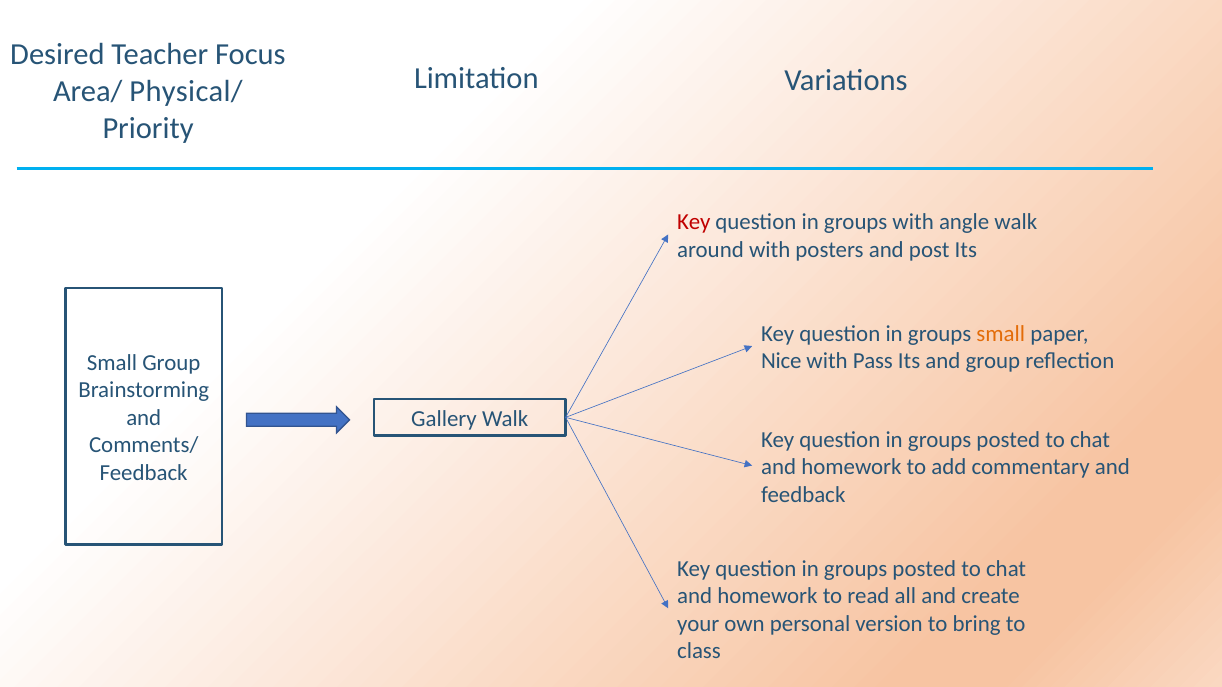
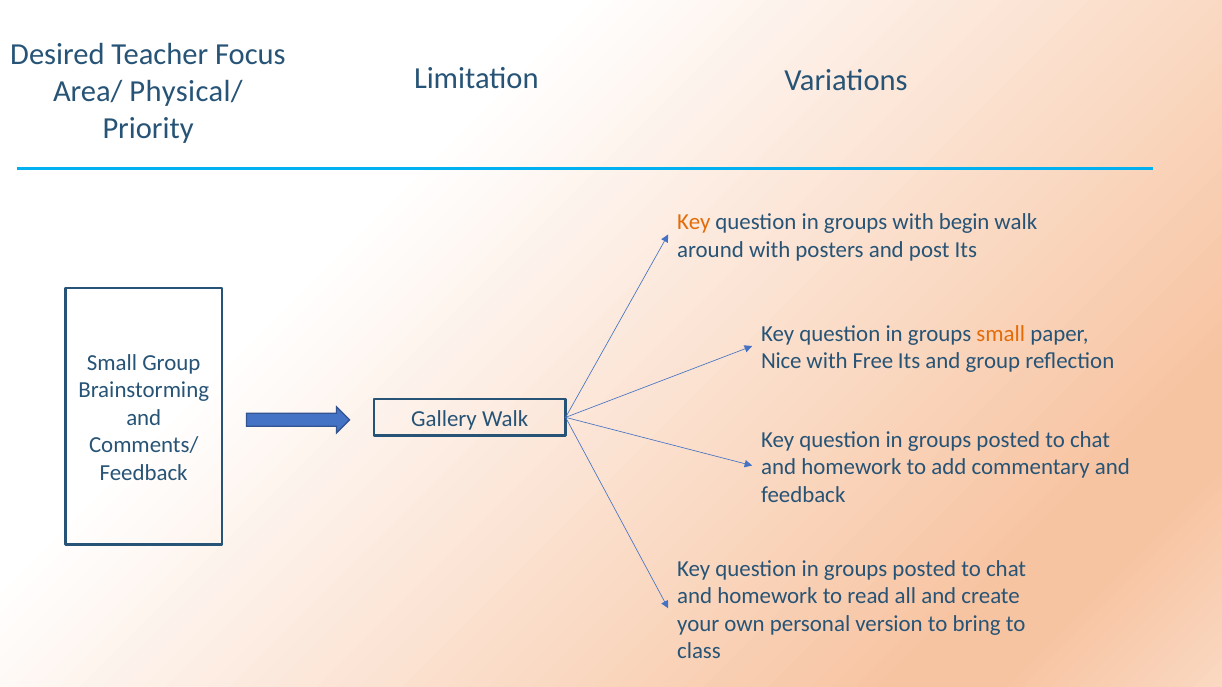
Key colour: red -> orange (694, 222)
angle: angle -> begin (964, 222)
Pass: Pass -> Free (873, 362)
